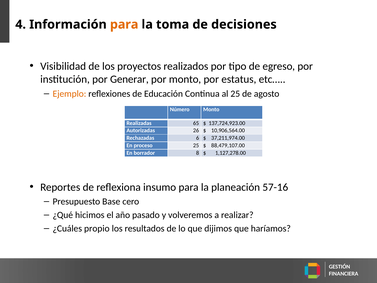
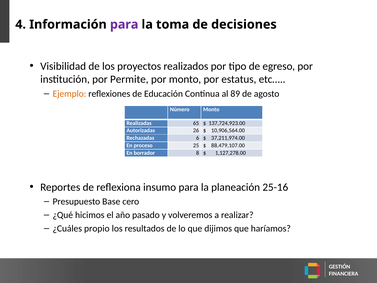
para colour: orange -> purple (124, 24)
Generar: Generar -> Permite (129, 79)
al 25: 25 -> 89 (235, 94)
57-16: 57-16 -> 25-16 (275, 187)
